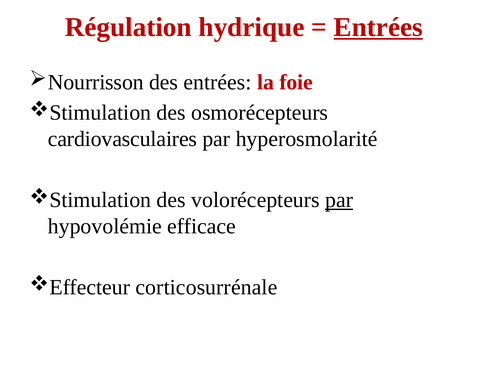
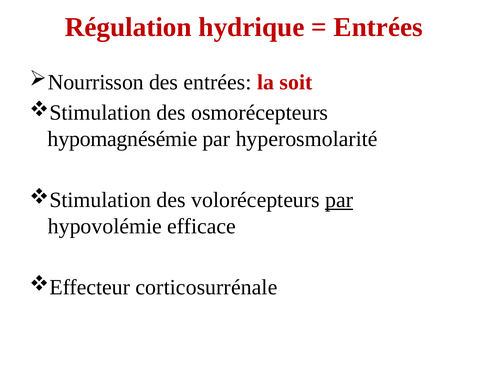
Entrées underline: present -> none (378, 27)
foie: foie -> soit (296, 82)
cardiovasculaires: cardiovasculaires -> hypomagnésémie (123, 139)
